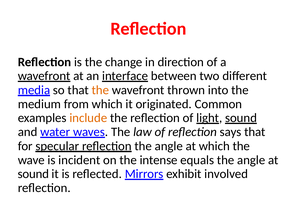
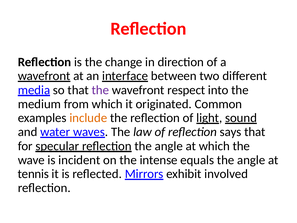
the colour: orange -> purple (100, 90)
thrown: thrown -> respect (186, 90)
sound: sound -> tennis (33, 174)
